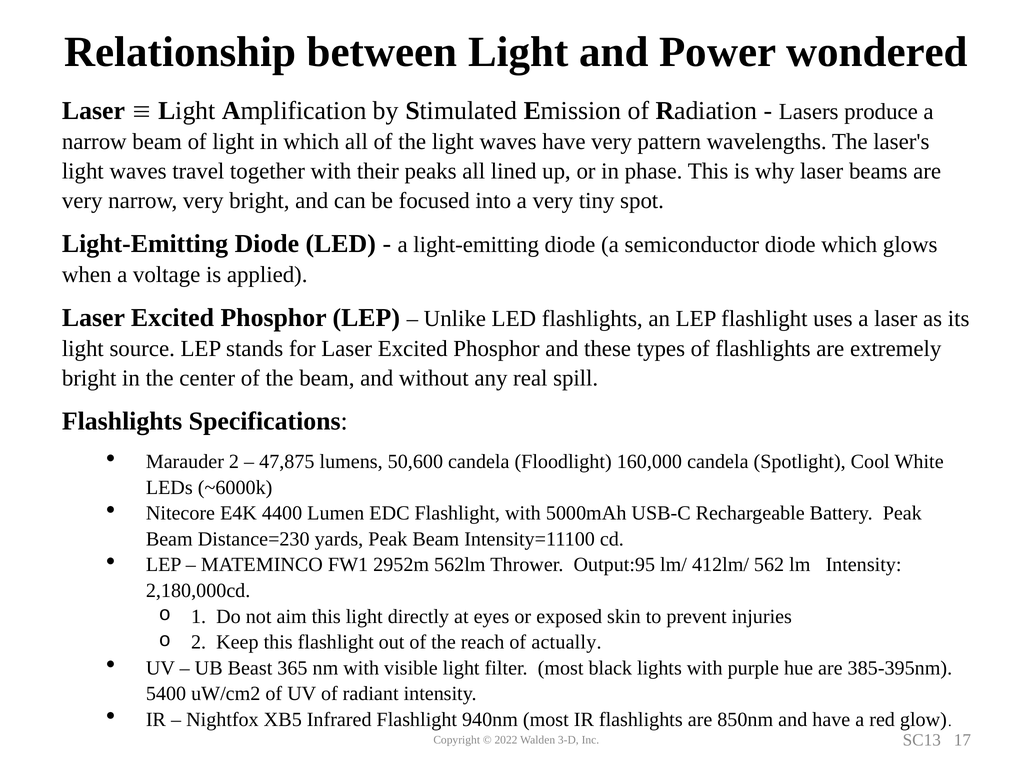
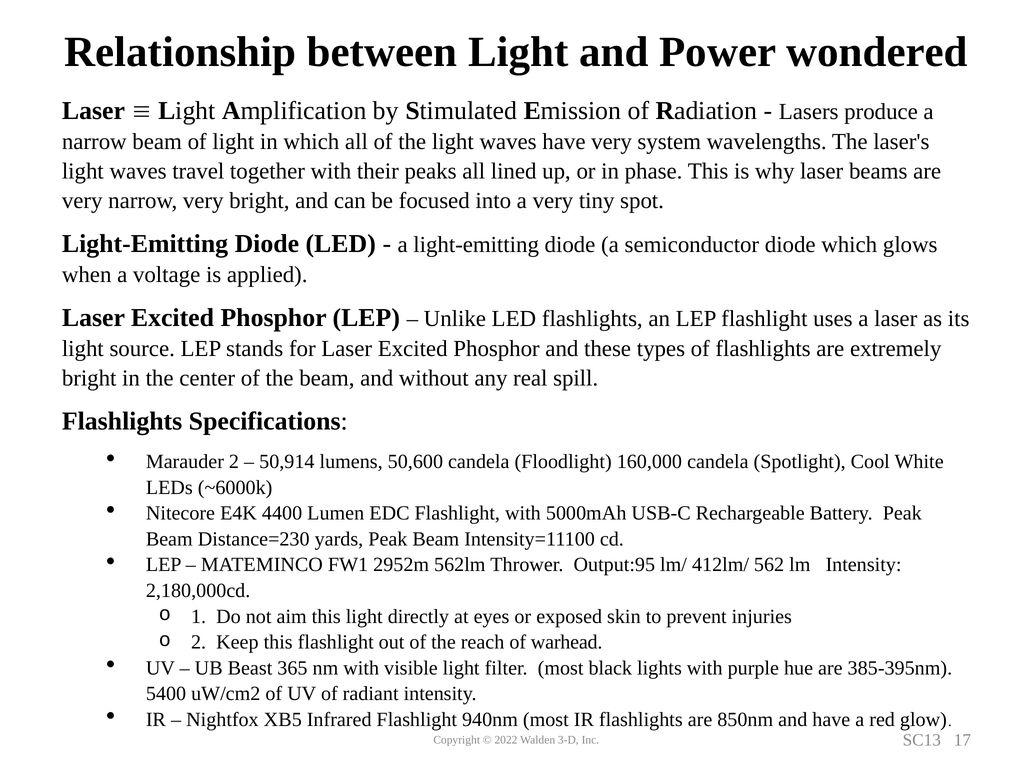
pattern: pattern -> system (669, 142)
47,875: 47,875 -> 50,914 (287, 462)
actually: actually -> warhead (567, 642)
